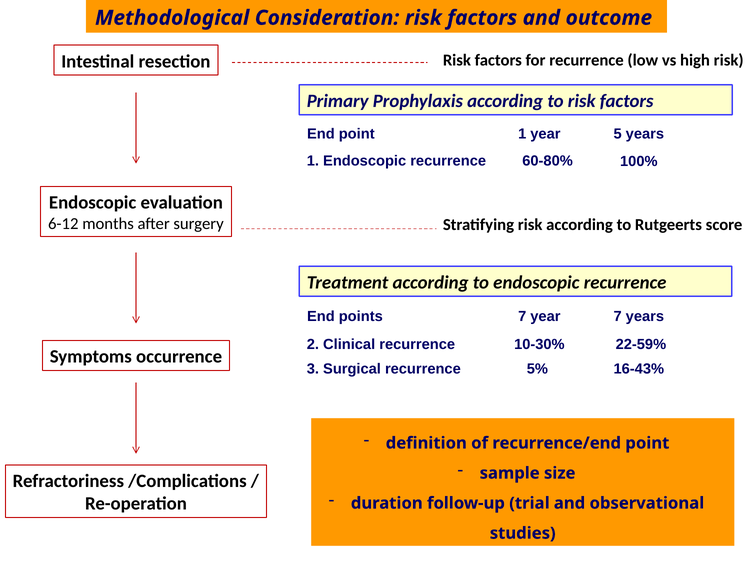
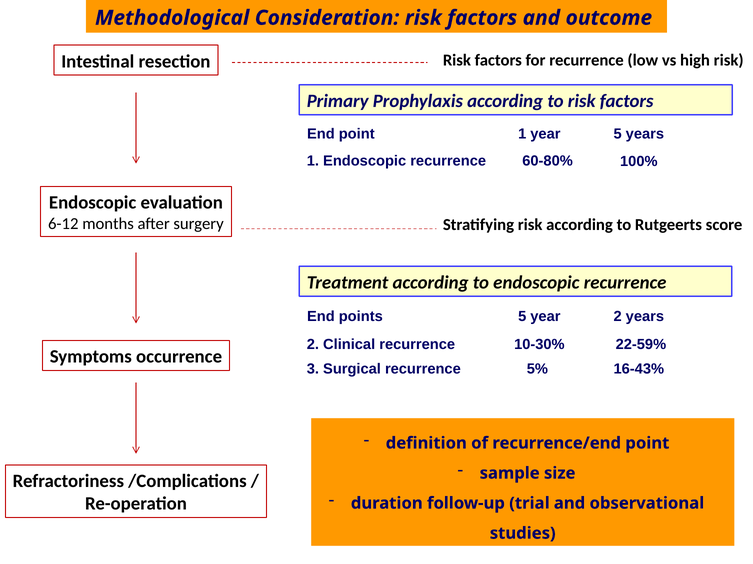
points 7: 7 -> 5 (522, 317)
year 7: 7 -> 2 (618, 317)
